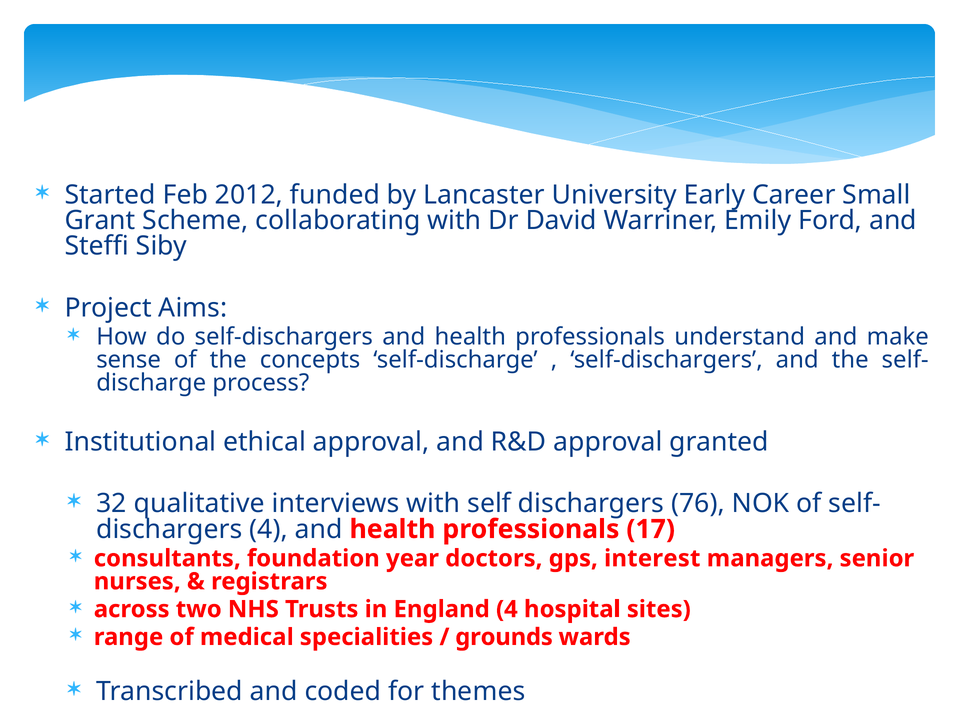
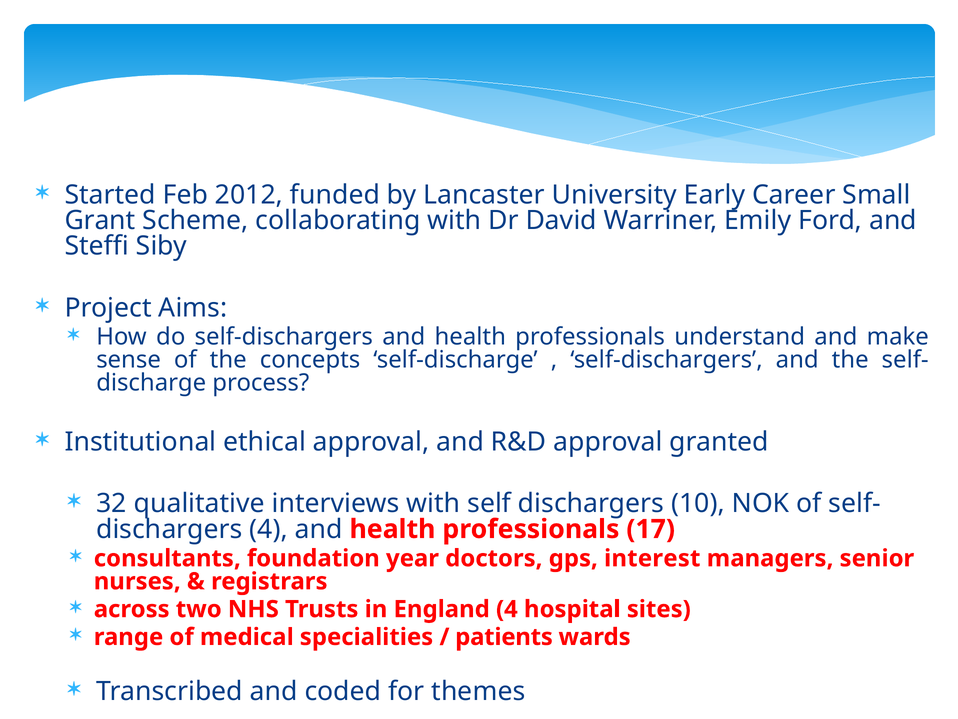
76: 76 -> 10 (698, 503)
grounds: grounds -> patients (504, 637)
